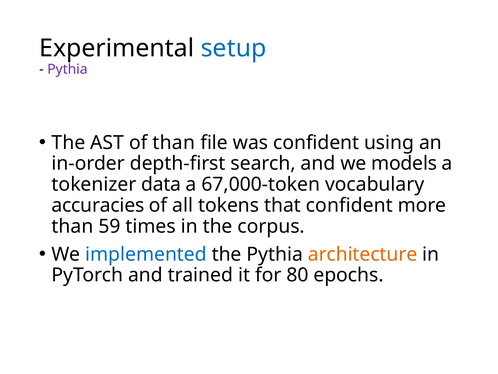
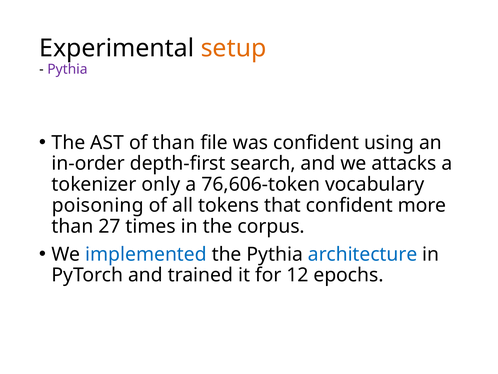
setup colour: blue -> orange (234, 48)
models: models -> attacks (404, 163)
data: data -> only (161, 184)
67,000-token: 67,000-token -> 76,606-token (261, 184)
accuracies: accuracies -> poisoning (98, 205)
59: 59 -> 27 (109, 226)
architecture colour: orange -> blue (363, 254)
80: 80 -> 12 (297, 275)
